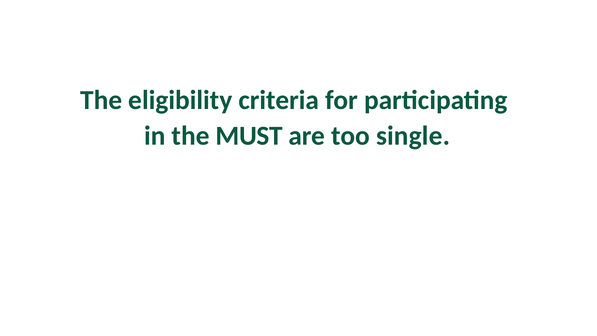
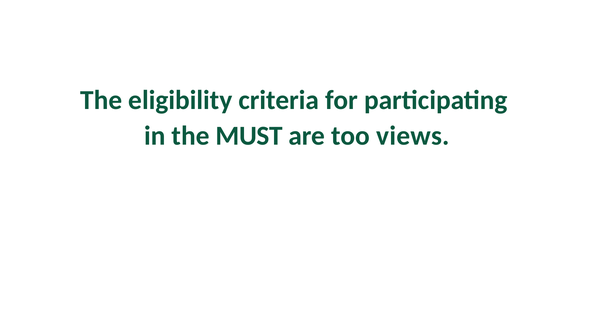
single: single -> views (413, 136)
